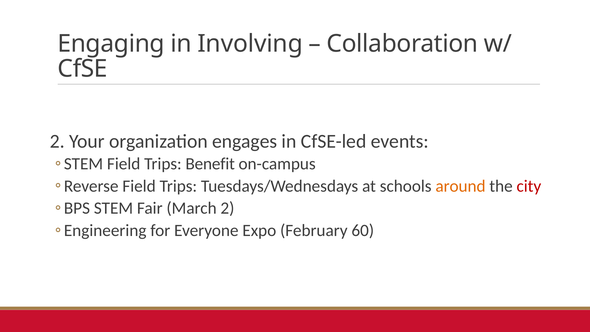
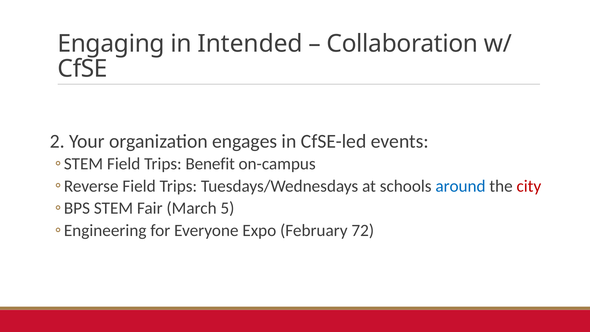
Involving: Involving -> Intended (250, 44)
around colour: orange -> blue (460, 186)
March 2: 2 -> 5 (227, 208)
60: 60 -> 72 (363, 230)
